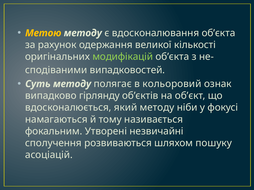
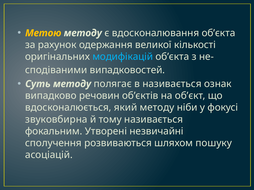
модифікацій colour: light green -> light blue (123, 57)
в кольоровий: кольоровий -> називається (172, 84)
гірлянду: гірлянду -> речовин (99, 96)
намагаються: намагаються -> звуковбирна (56, 120)
